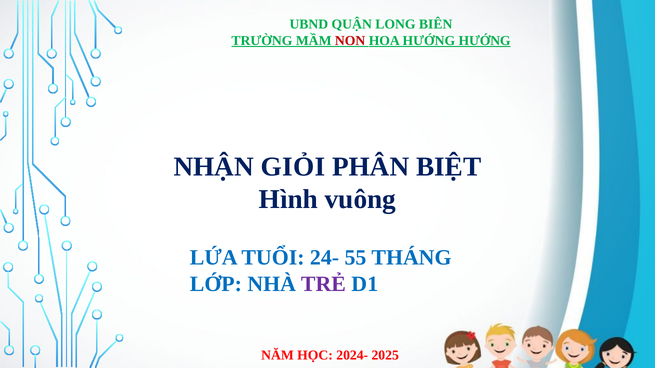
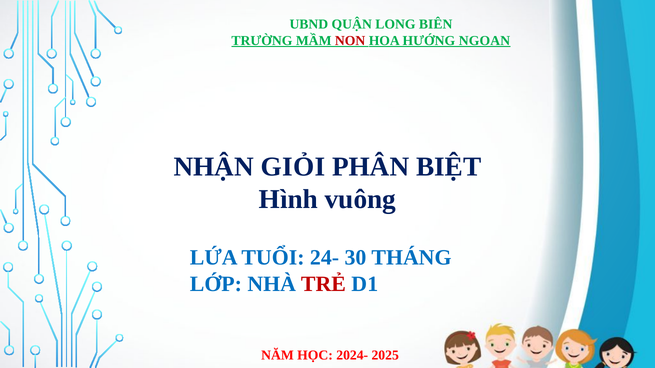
HƯỚNG HƯỚNG: HƯỚNG -> NGOAN (484, 41)
55: 55 -> 30 (355, 258)
TRẺ colour: purple -> red (323, 284)
